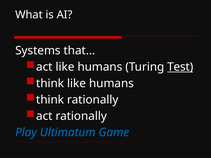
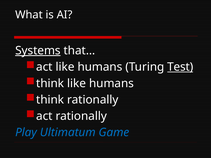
Systems underline: none -> present (38, 51)
